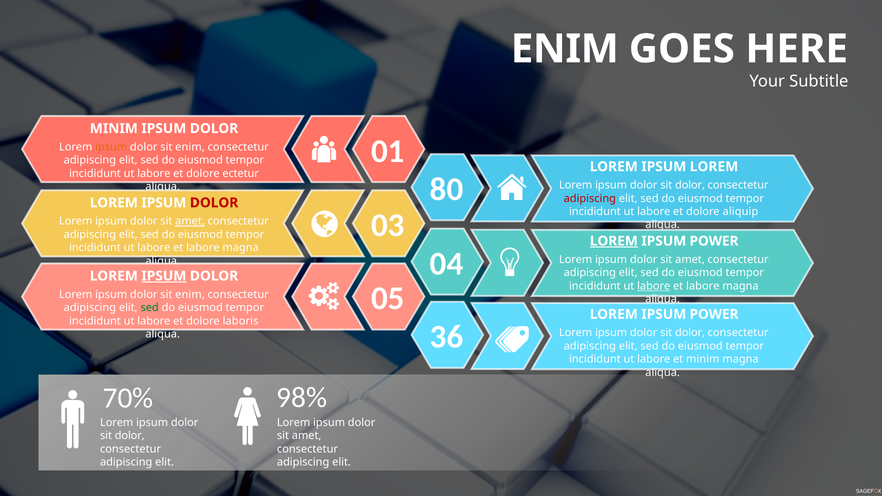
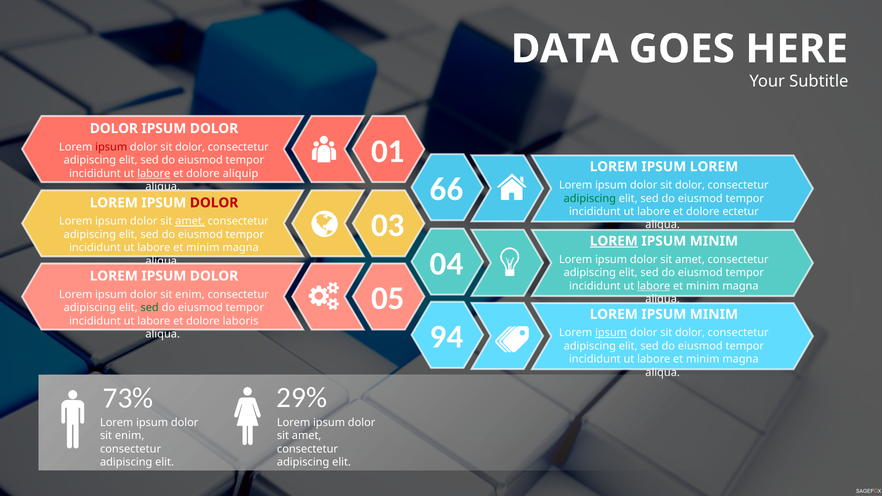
ENIM: ENIM -> DATA (565, 49)
MINIM: MINIM -> DOLOR (114, 129)
ipsum colour: orange -> red (111, 147)
enim: enim -> dolor (190, 147)
labore underline: none -> present (154, 174)
ectetur: ectetur -> aliquip (241, 174)
80: 80 -> 66 (447, 189)
adipiscing colour: red -> green (590, 198)
aliquip: aliquip -> ectetur (741, 212)
POWER: POWER -> MINIM (714, 241)
labore: labore -> minim (203, 248)
IPSUM underline: present -> none (164, 276)
labore: labore -> minim (703, 286)
POWER: POWER -> MINIM (714, 314)
ipsum underline: none -> present (611, 333)
36: 36 -> 94 (447, 337)
98%: 98% -> 29% (302, 397)
70%: 70% -> 73% (128, 398)
dolor: dolor -> enim (130, 436)
